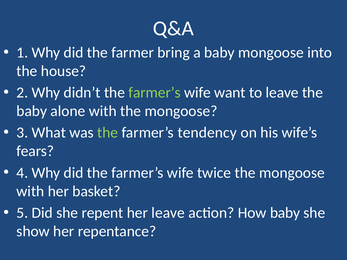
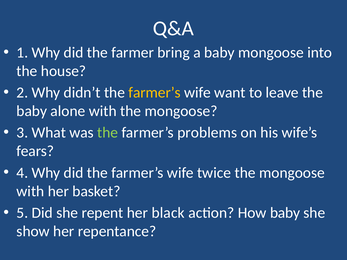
farmer’s colour: light green -> yellow (155, 93)
tendency: tendency -> problems (207, 133)
her leave: leave -> black (168, 213)
